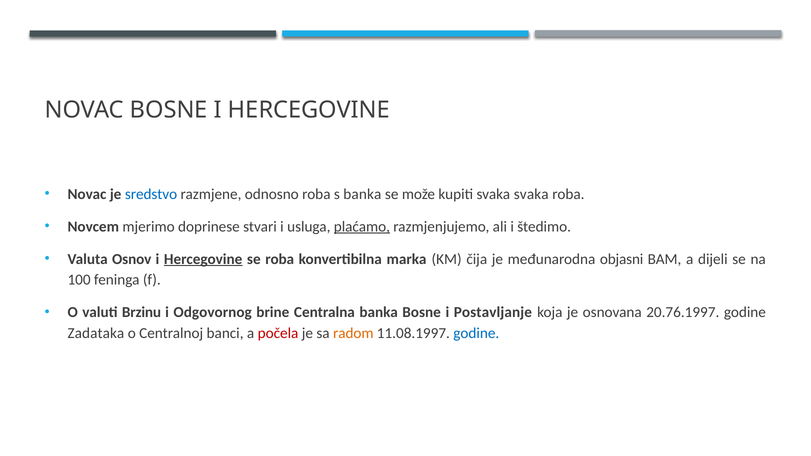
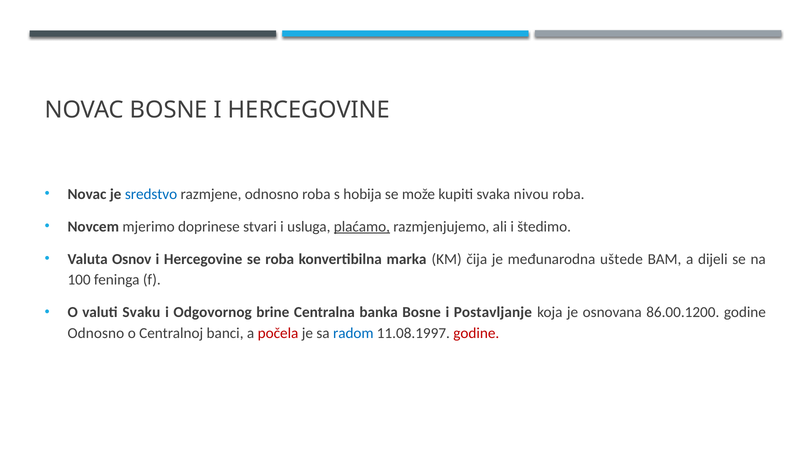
s banka: banka -> hobija (362, 194)
svaka svaka: svaka -> nivou (531, 194)
Hercegovine underline: present -> none (203, 259)
objasni: objasni -> uštede (621, 259)
Brzinu: Brzinu -> Svaku (141, 313)
20.76.1997: 20.76.1997 -> 86.00.1200 (683, 313)
Zadataka: Zadataka -> Odnosno (96, 334)
radom colour: orange -> blue (353, 334)
godine colour: blue -> red (476, 334)
